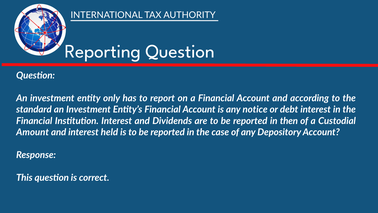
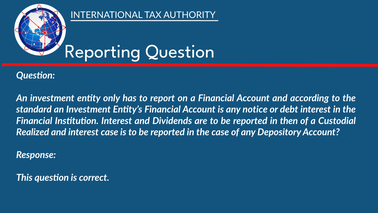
Amount: Amount -> Realized (33, 132)
interest held: held -> case (109, 132)
